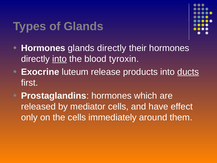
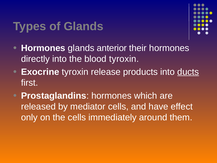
glands directly: directly -> anterior (112, 48)
into underline: present -> none (60, 59)
Exocrine luteum: luteum -> tyroxin (75, 72)
